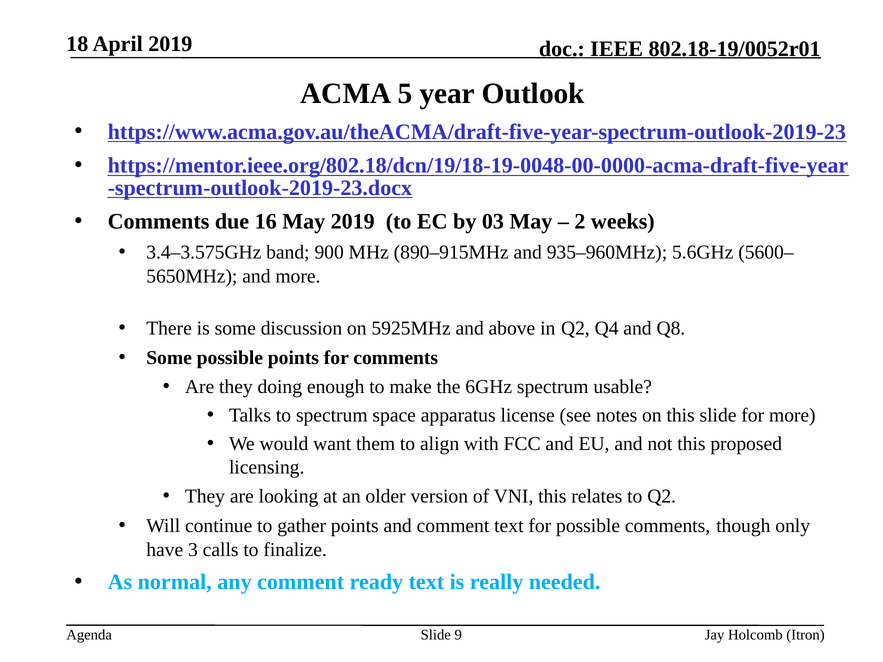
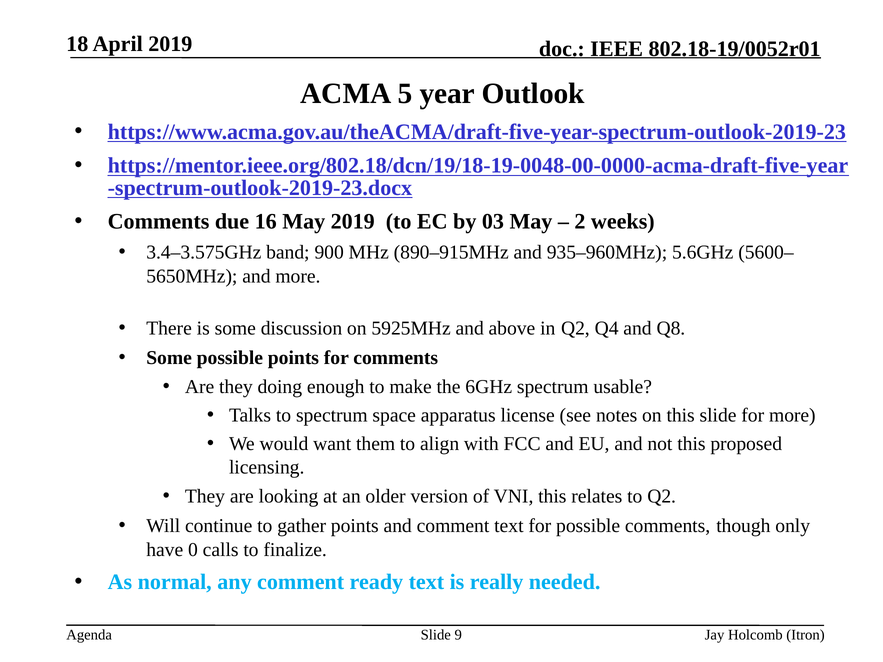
3: 3 -> 0 (193, 550)
